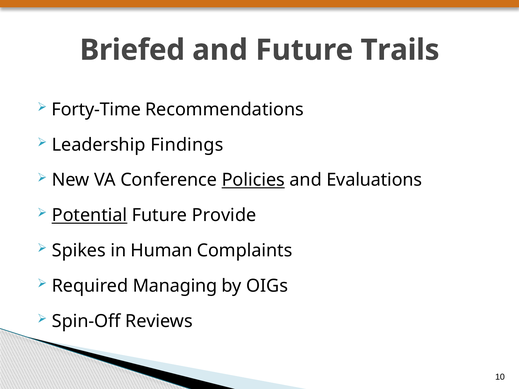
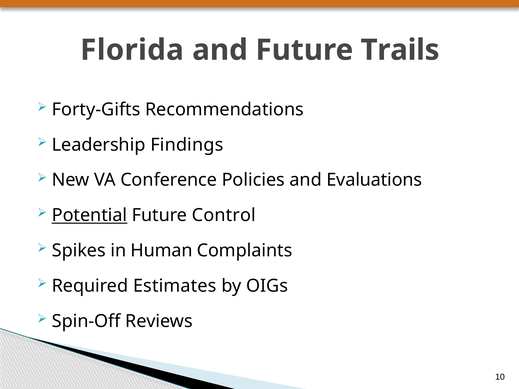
Briefed: Briefed -> Florida (132, 50)
Forty-Time: Forty-Time -> Forty-Gifts (96, 110)
Policies underline: present -> none (253, 180)
Provide: Provide -> Control (224, 215)
Managing: Managing -> Estimates (175, 286)
